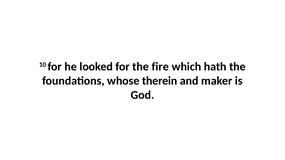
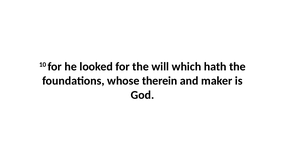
fire: fire -> will (160, 67)
